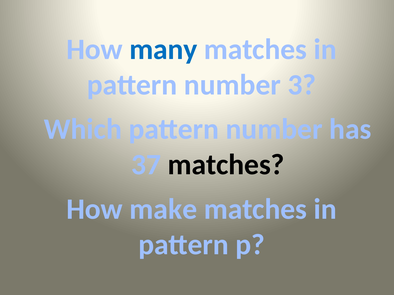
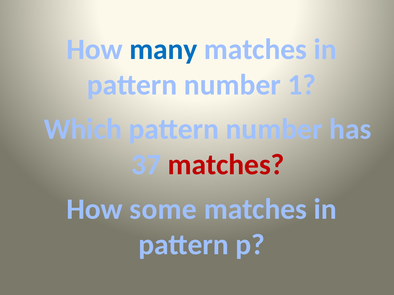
3: 3 -> 1 (302, 85)
matches colour: black -> red (226, 165)
make: make -> some (163, 210)
